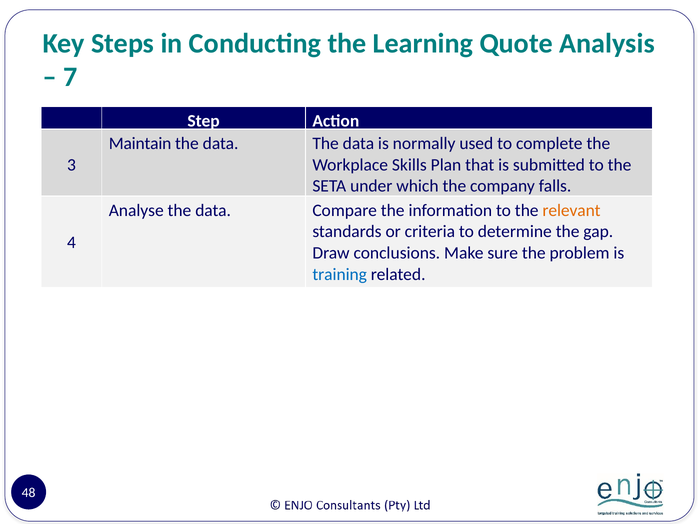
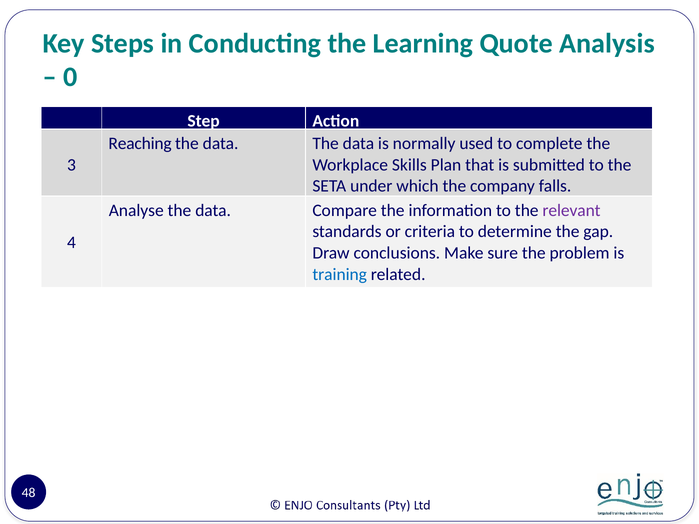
7: 7 -> 0 (70, 77)
Maintain: Maintain -> Reaching (140, 144)
relevant colour: orange -> purple (572, 210)
